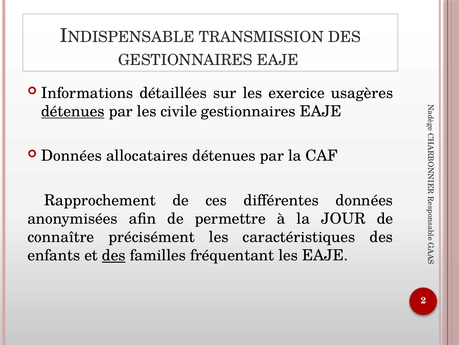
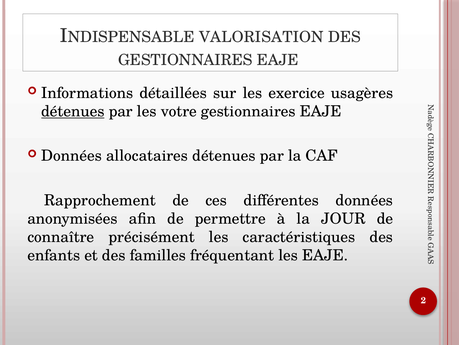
TRANSMISSION: TRANSMISSION -> VALORISATION (261, 37)
civile: civile -> votre (179, 111)
des underline: present -> none (114, 255)
